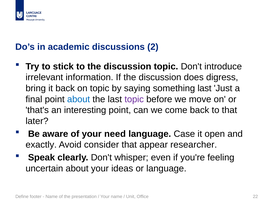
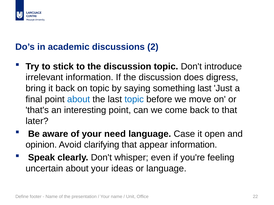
topic colour: purple -> blue (134, 99)
exactly: exactly -> opinion (41, 145)
consider: consider -> clarifying (102, 145)
appear researcher: researcher -> information (194, 145)
